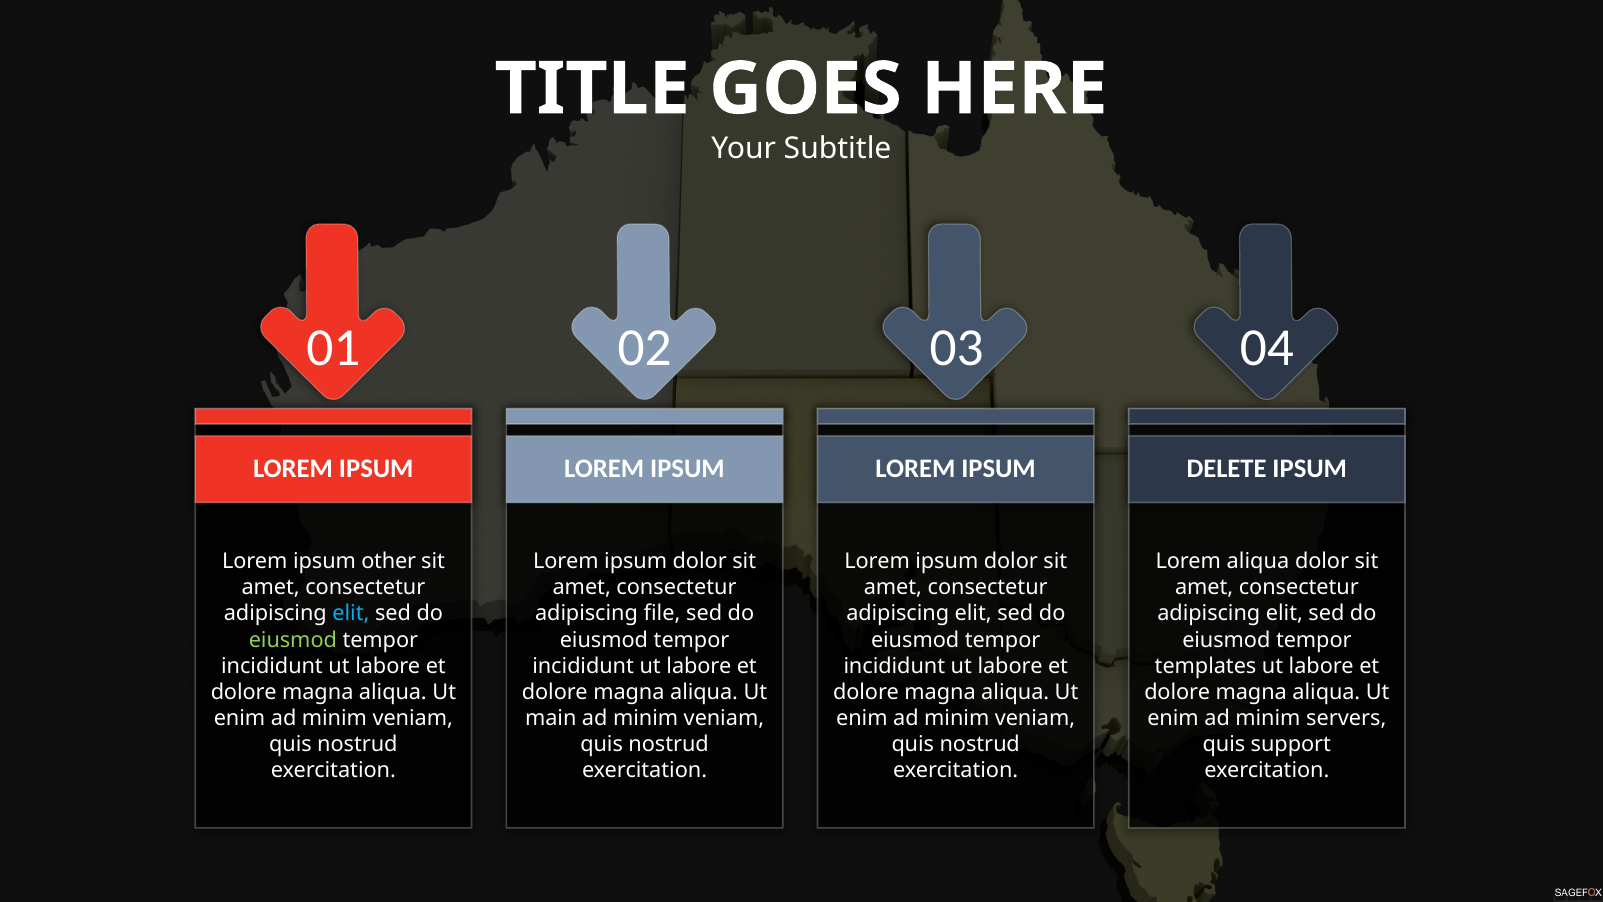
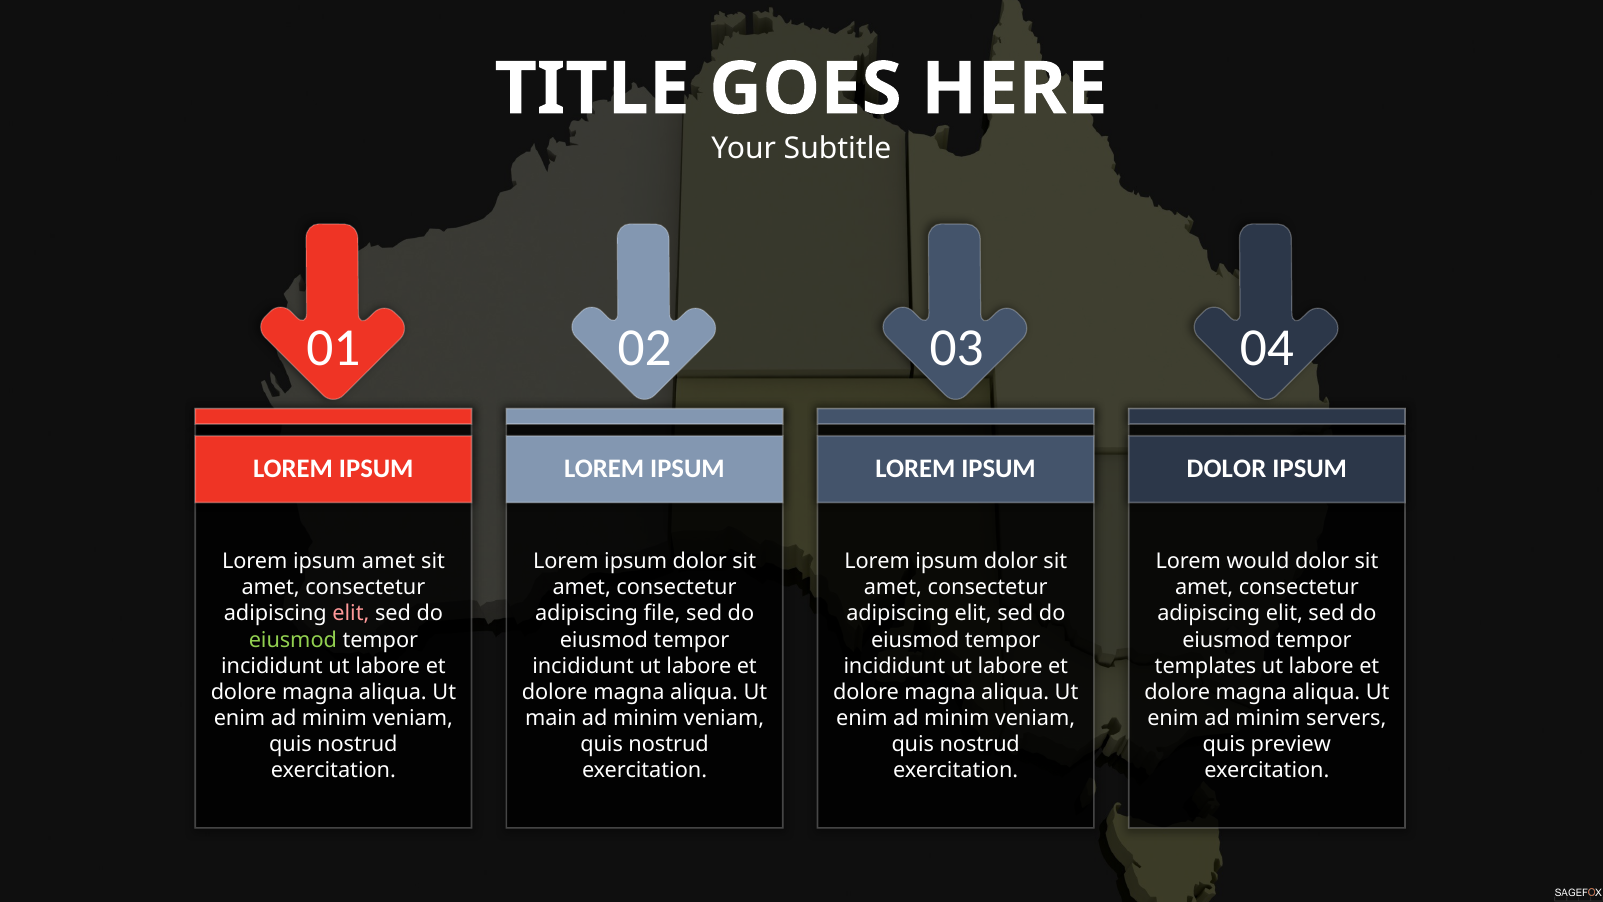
DELETE: DELETE -> DOLOR (1226, 469)
ipsum other: other -> amet (388, 561)
Lorem aliqua: aliqua -> would (1258, 561)
elit colour: light blue -> pink (351, 614)
support: support -> preview (1291, 744)
